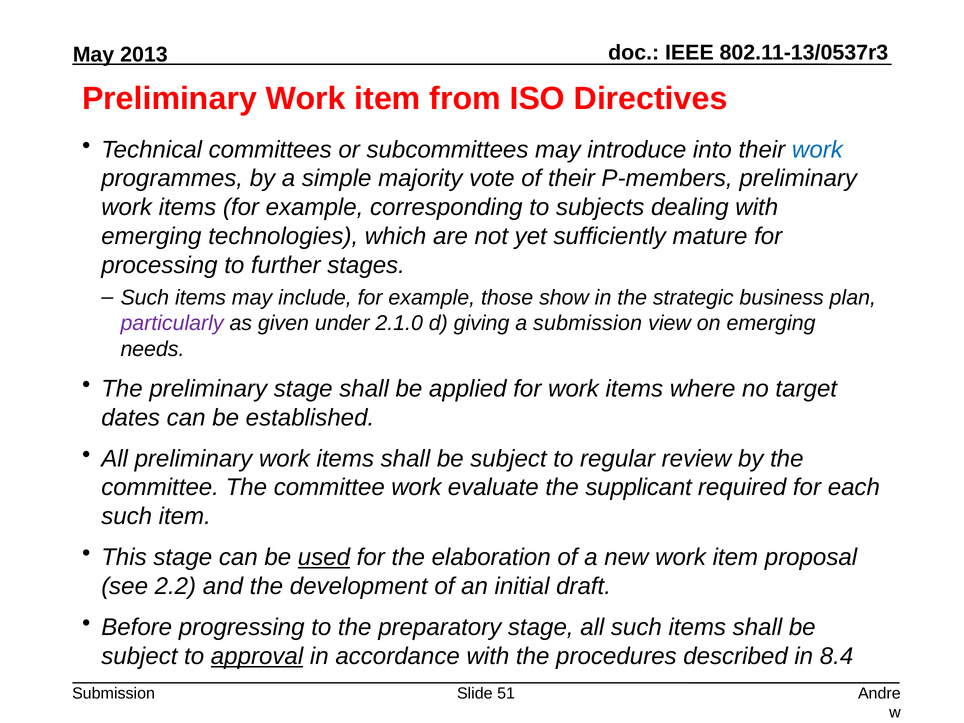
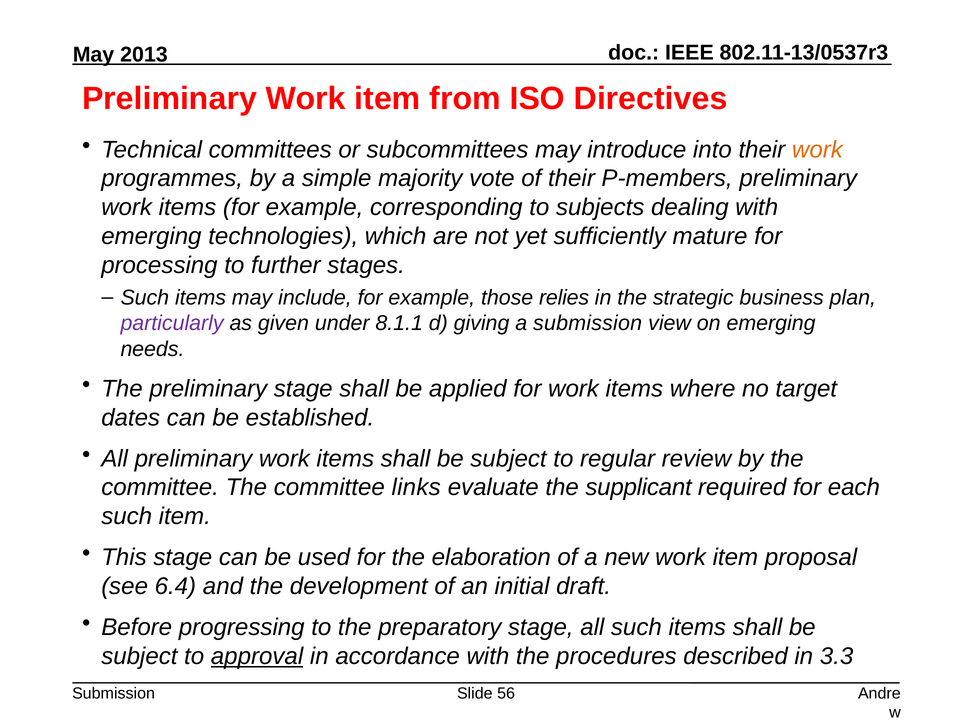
work colour: blue -> orange (817, 150)
show: show -> relies (564, 298)
2.1.0: 2.1.0 -> 8.1.1 (399, 323)
committee work: work -> links (416, 487)
used underline: present -> none (324, 557)
2.2: 2.2 -> 6.4 (175, 586)
8.4: 8.4 -> 3.3 (837, 656)
51: 51 -> 56 (506, 693)
